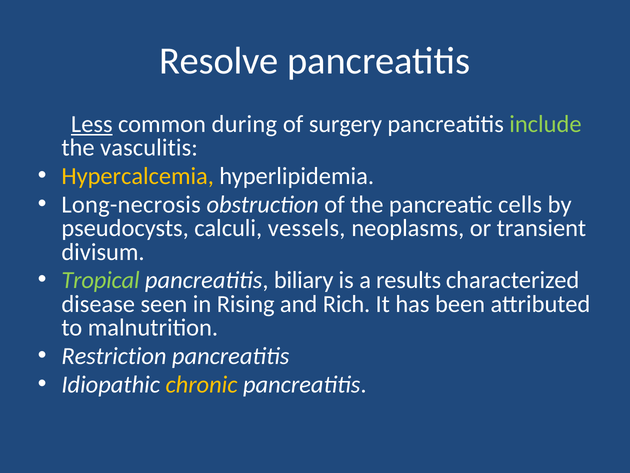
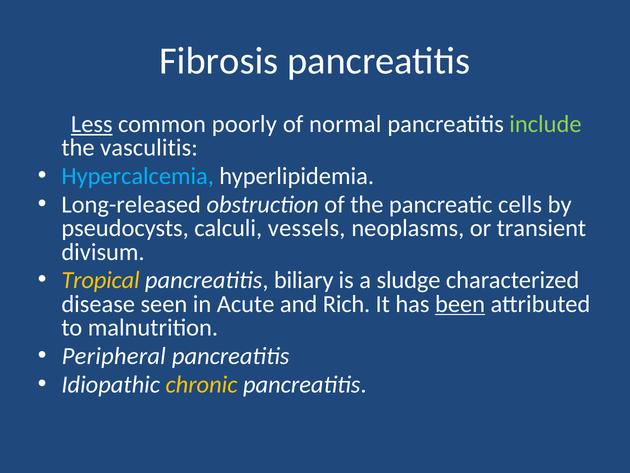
Resolve: Resolve -> Fibrosis (219, 61)
during: during -> poorly (244, 124)
surgery: surgery -> normal (345, 124)
Hypercalcemia colour: yellow -> light blue (138, 176)
Long-necrosis: Long-necrosis -> Long-released (131, 205)
Tropical colour: light green -> yellow (101, 280)
results: results -> sludge (409, 280)
Rising: Rising -> Acute (246, 304)
been underline: none -> present (460, 304)
Restriction: Restriction -> Peripheral (114, 356)
